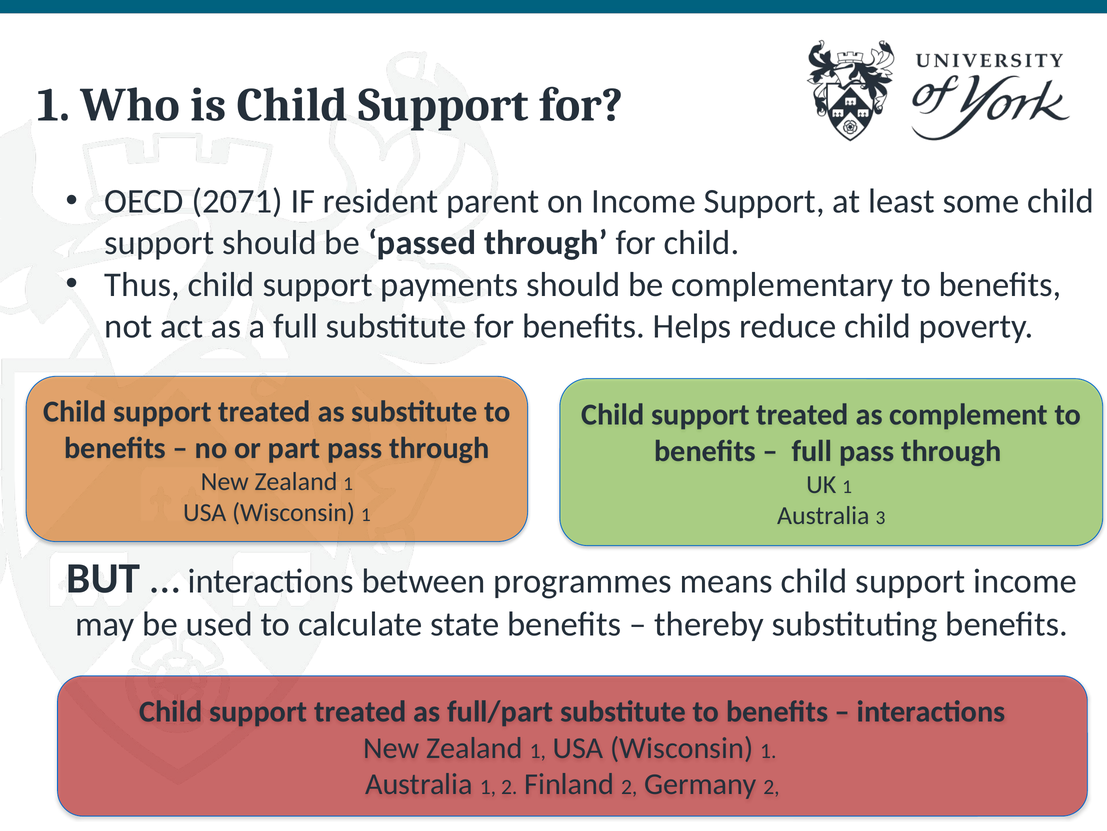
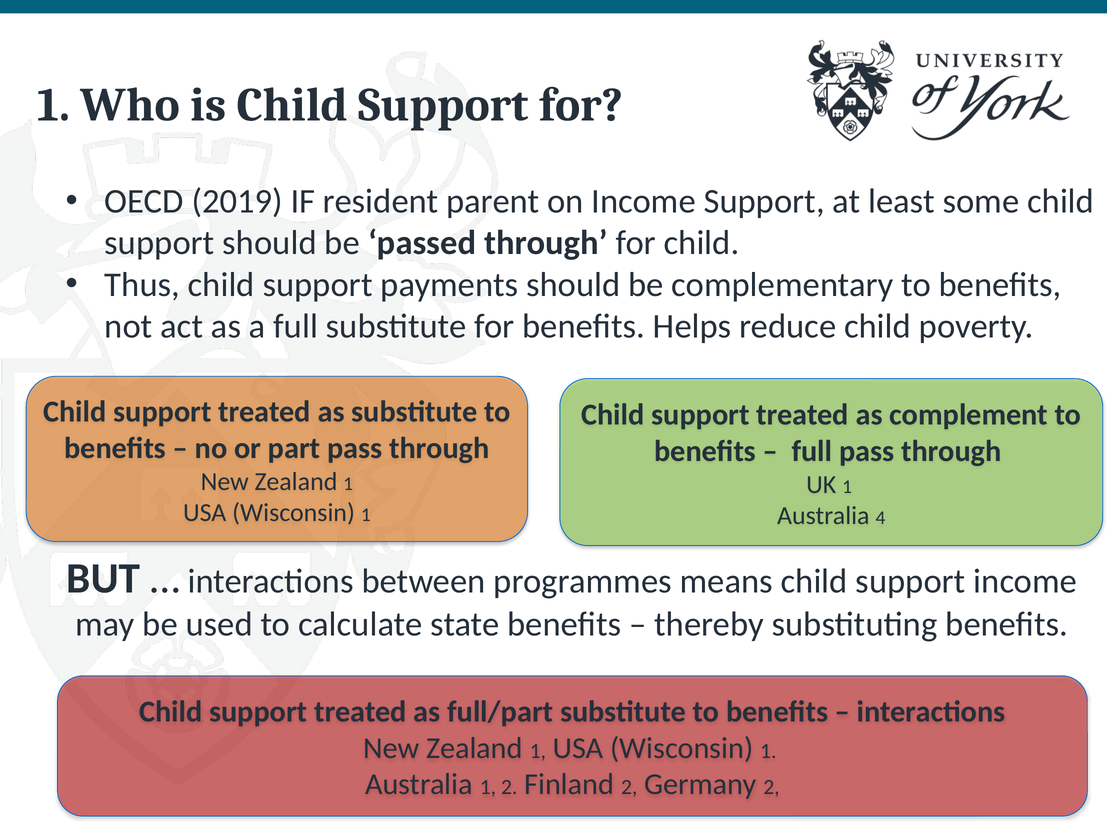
2071: 2071 -> 2019 (237, 202)
3: 3 -> 4 (880, 518)
